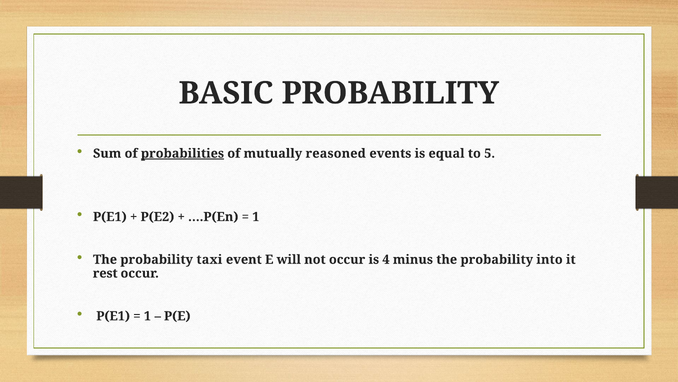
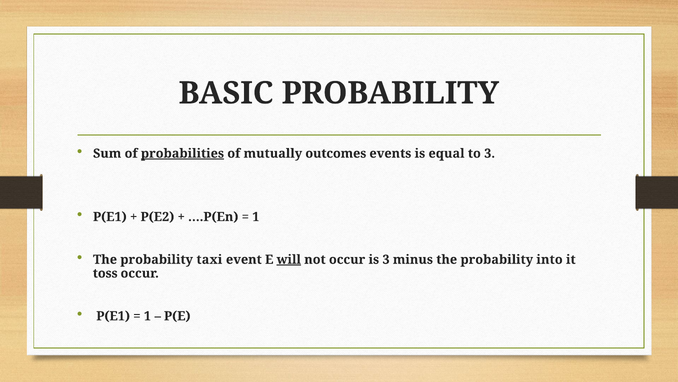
reasoned: reasoned -> outcomes (336, 153)
to 5: 5 -> 3 (490, 153)
will underline: none -> present (289, 259)
is 4: 4 -> 3 (386, 259)
rest: rest -> toss (105, 273)
